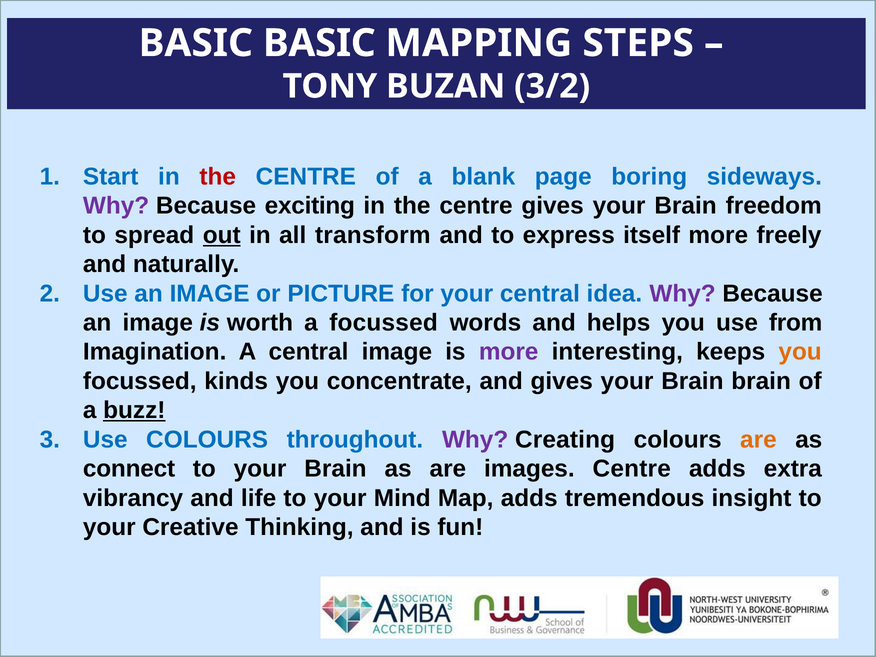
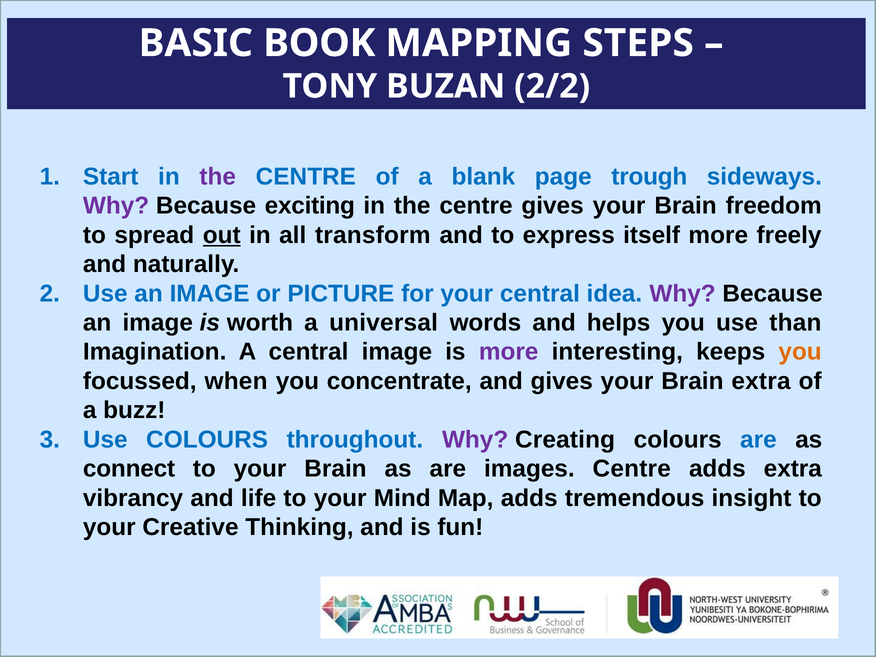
BASIC BASIC: BASIC -> BOOK (319, 43)
3/2: 3/2 -> 2/2 (552, 86)
the colour: red -> purple (218, 177)
boring: boring -> trough (649, 177)
a focussed: focussed -> universal (384, 323)
from: from -> than (795, 323)
kinds: kinds -> when (236, 381)
Brain brain: brain -> extra (761, 381)
buzz underline: present -> none (134, 410)
are colour: orange -> blue (758, 440)
